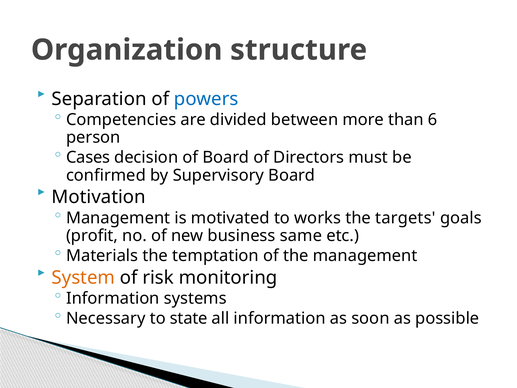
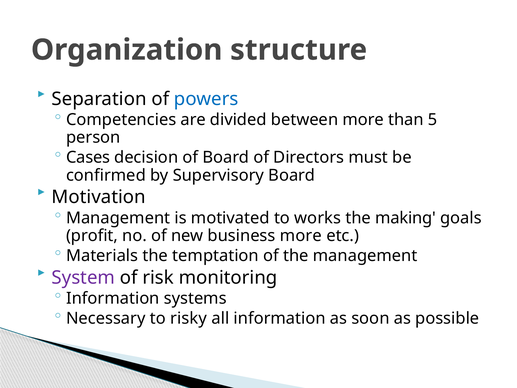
6: 6 -> 5 (433, 120)
targets: targets -> making (406, 218)
business same: same -> more (301, 236)
System colour: orange -> purple (83, 277)
state: state -> risky (189, 318)
